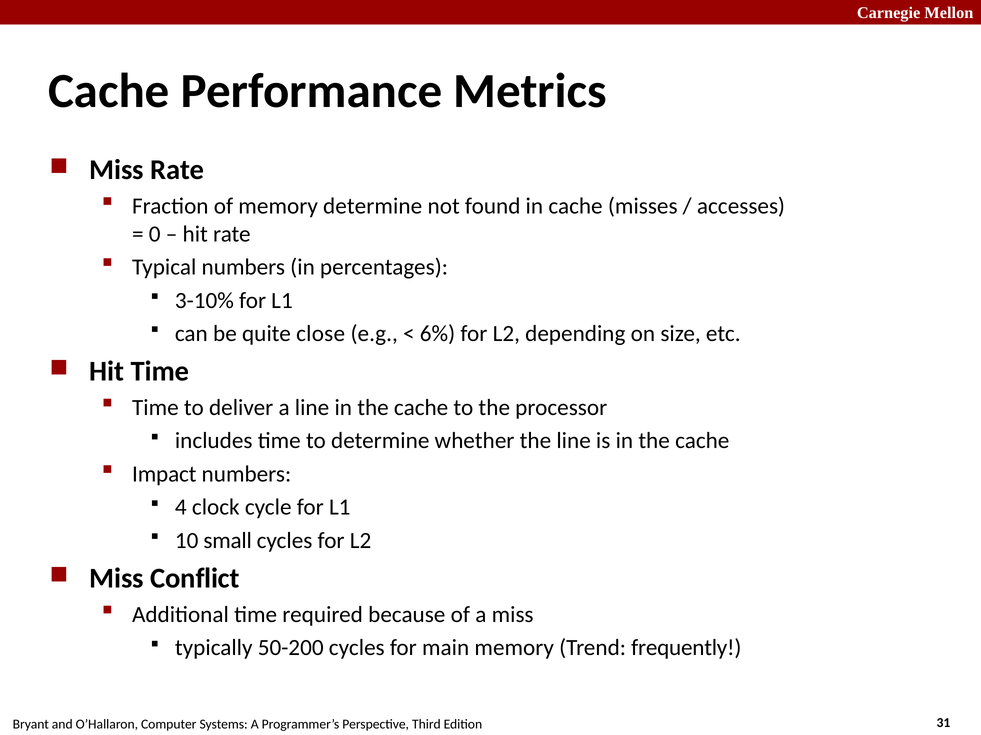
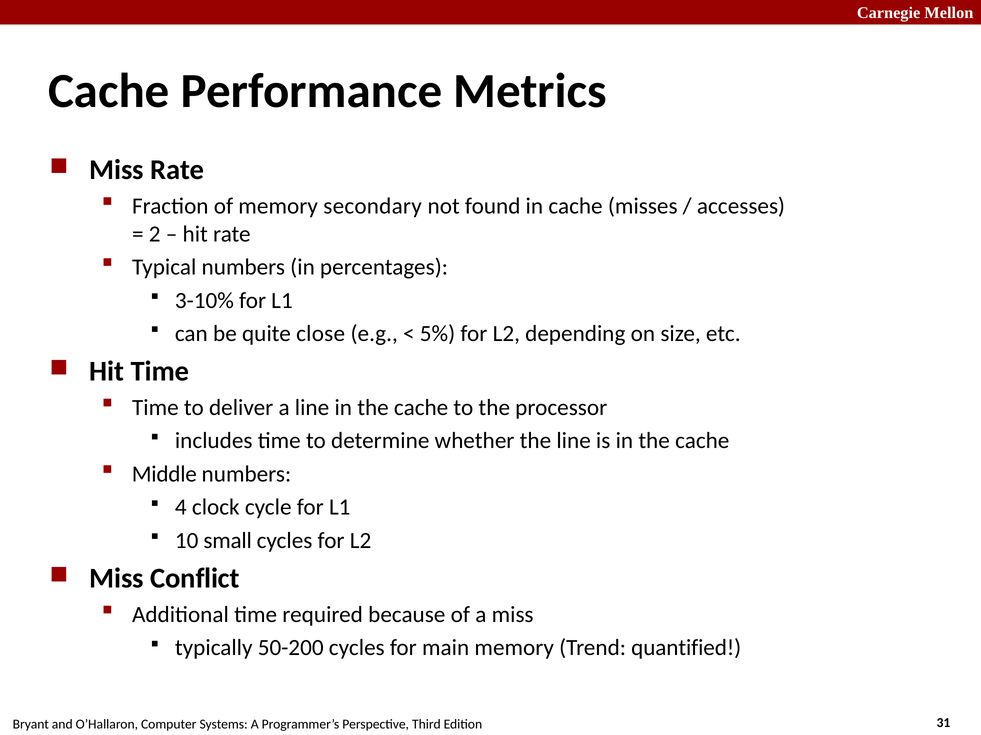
memory determine: determine -> secondary (373, 206)
0: 0 -> 2 (155, 234)
6%: 6% -> 5% (437, 334)
Impact: Impact -> Middle (164, 475)
frequently: frequently -> quantified (686, 648)
